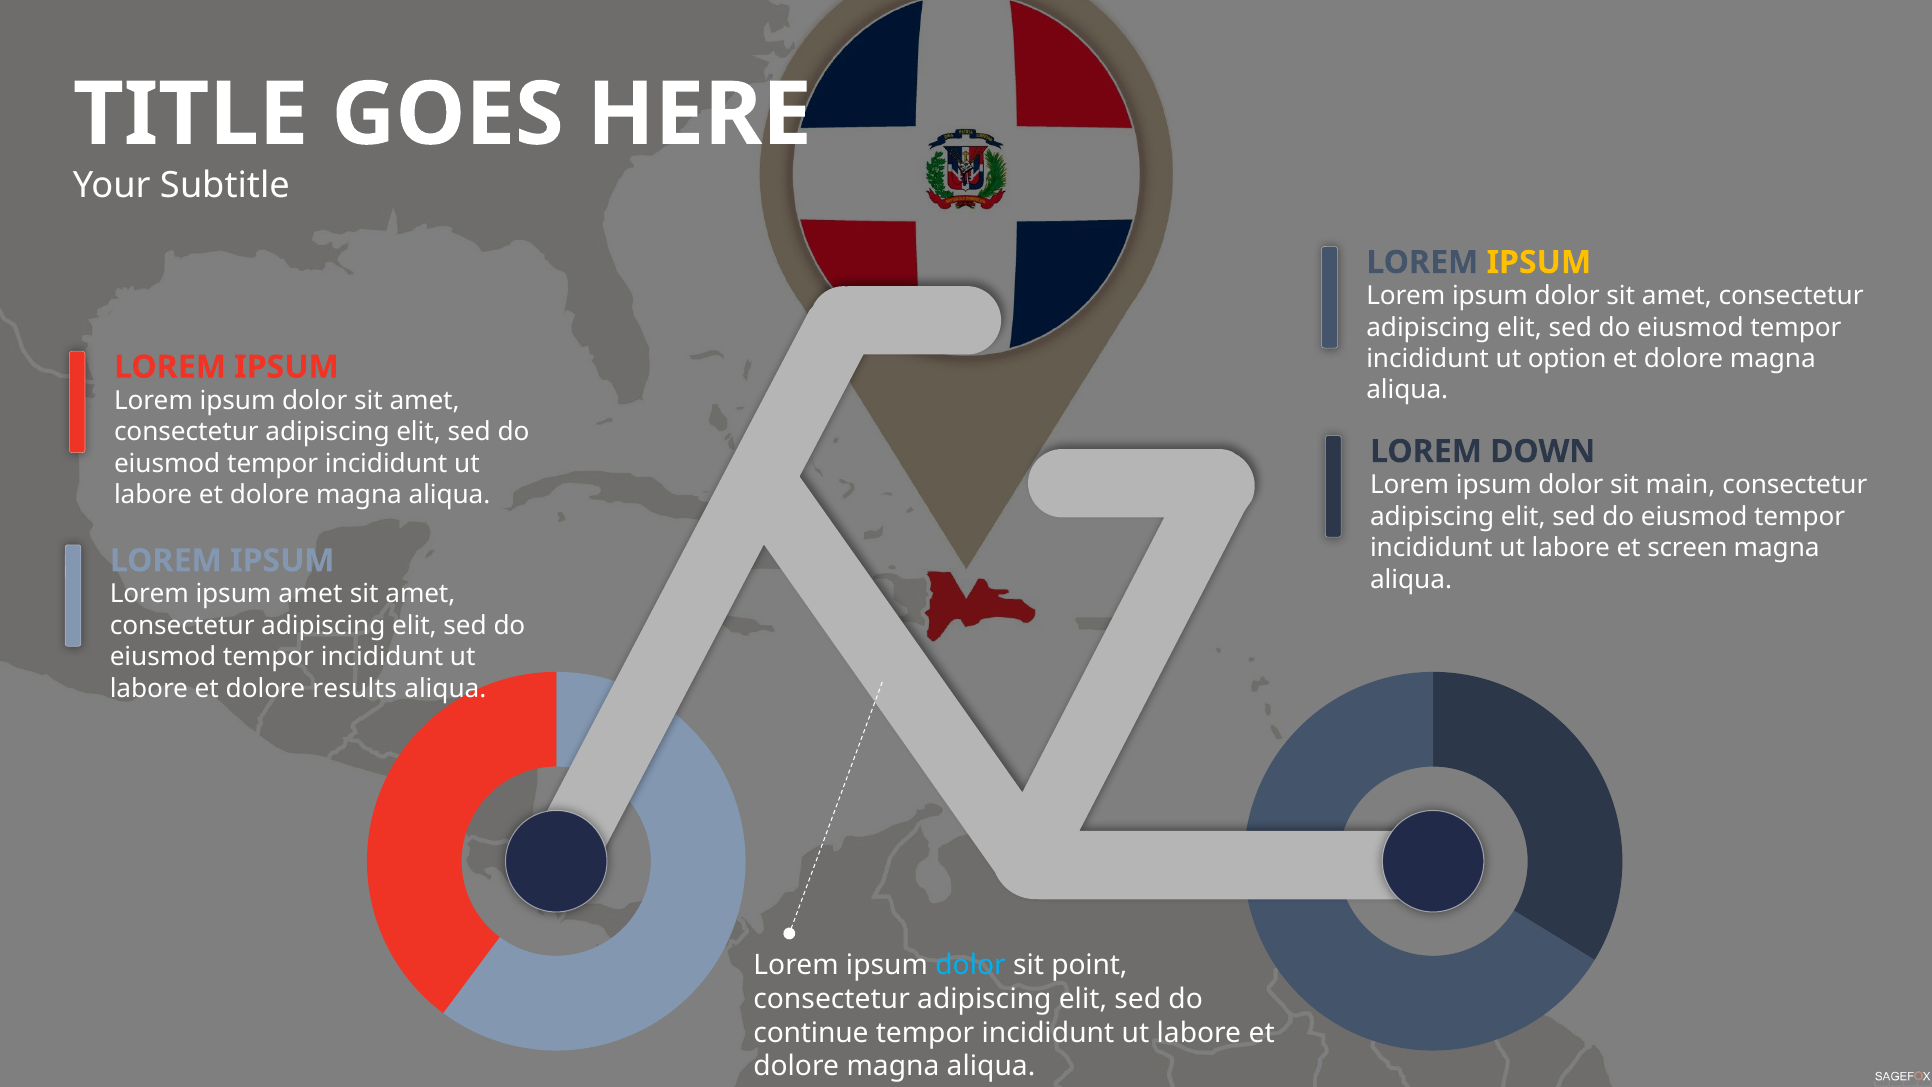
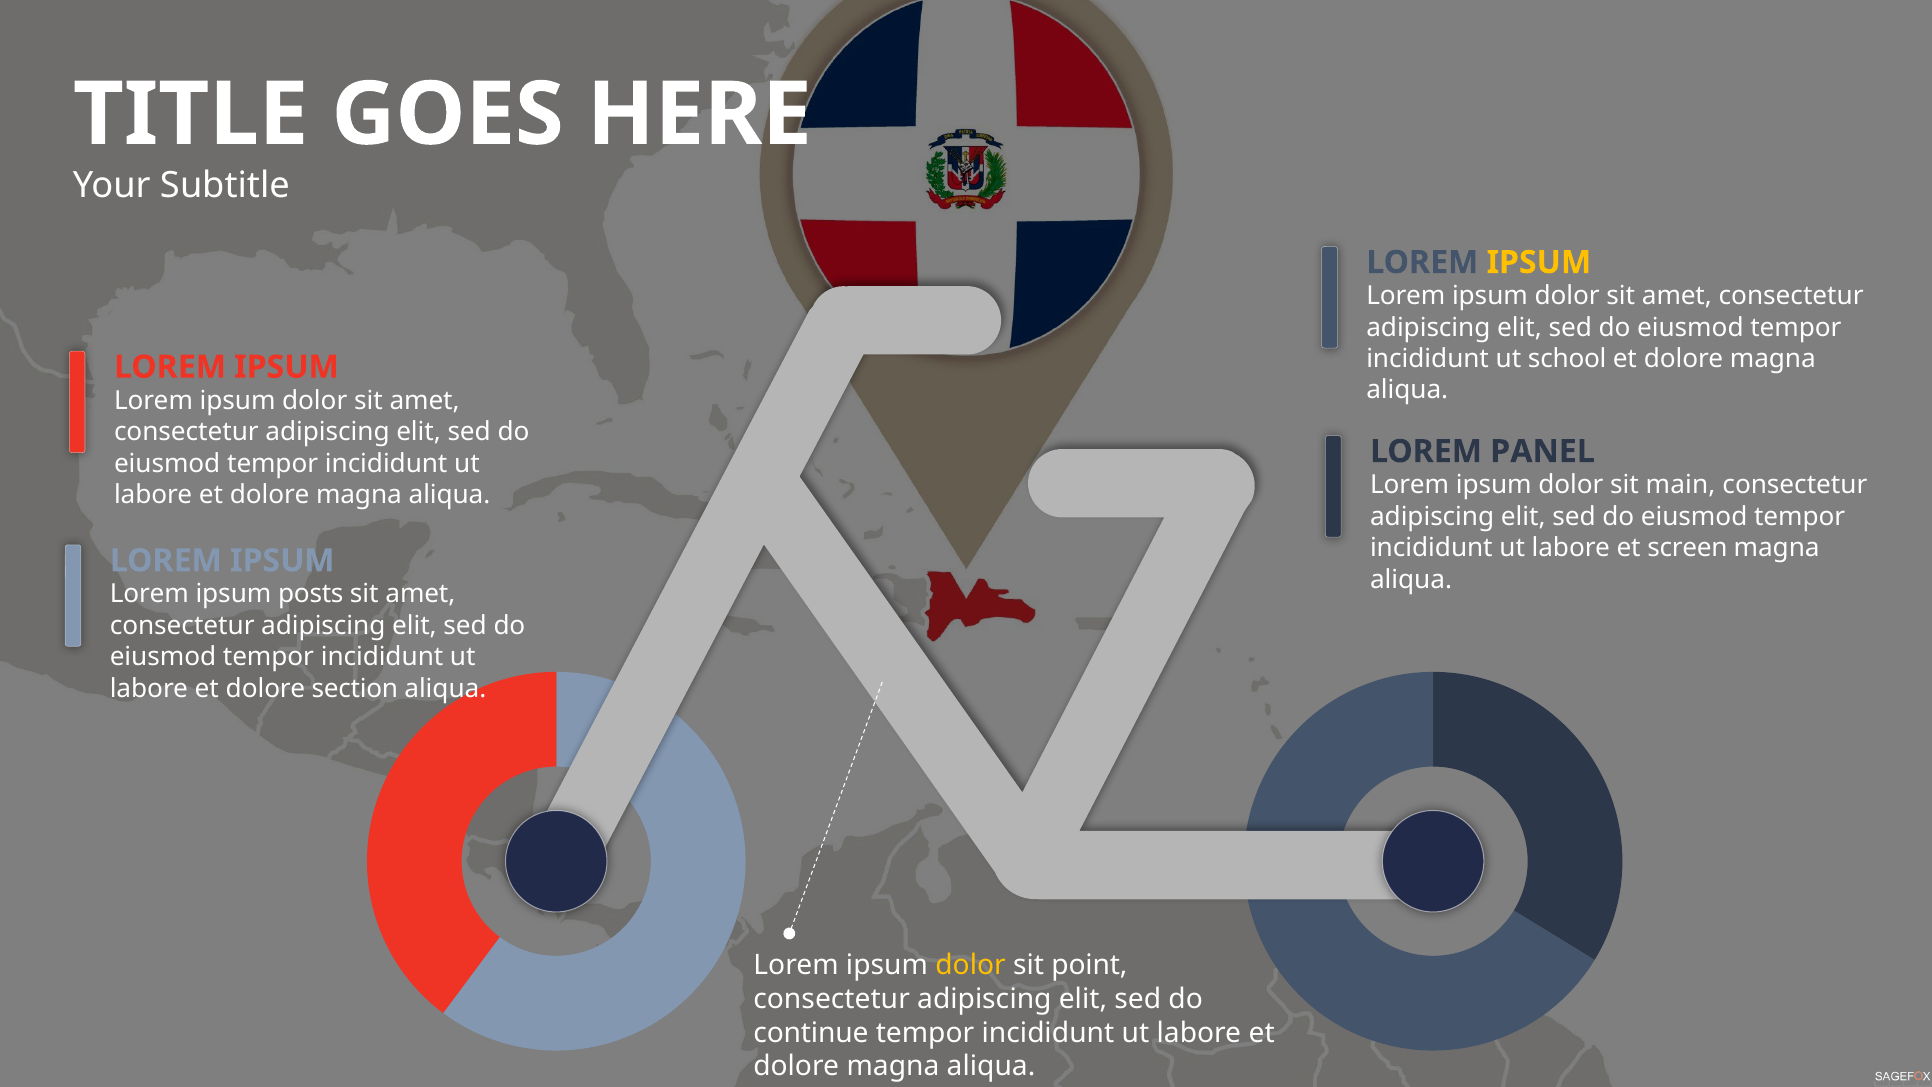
option: option -> school (1567, 359)
DOWN: DOWN -> PANEL (1543, 451)
ipsum amet: amet -> posts (311, 594)
results: results -> section (355, 688)
dolor colour: light blue -> yellow (971, 965)
